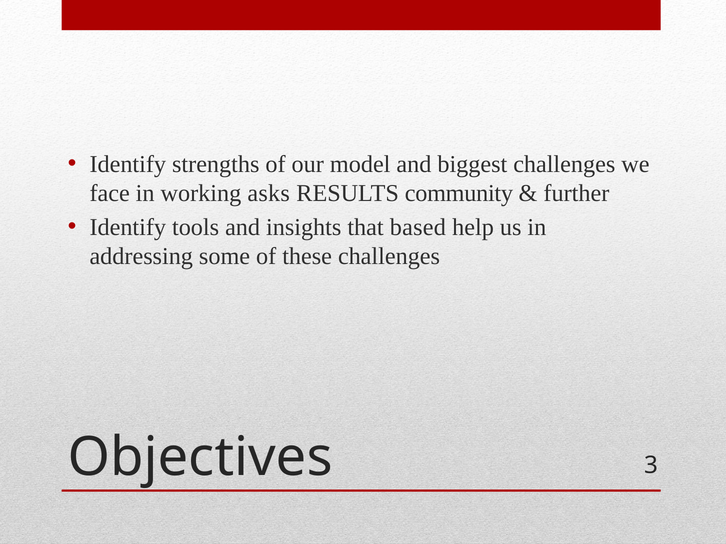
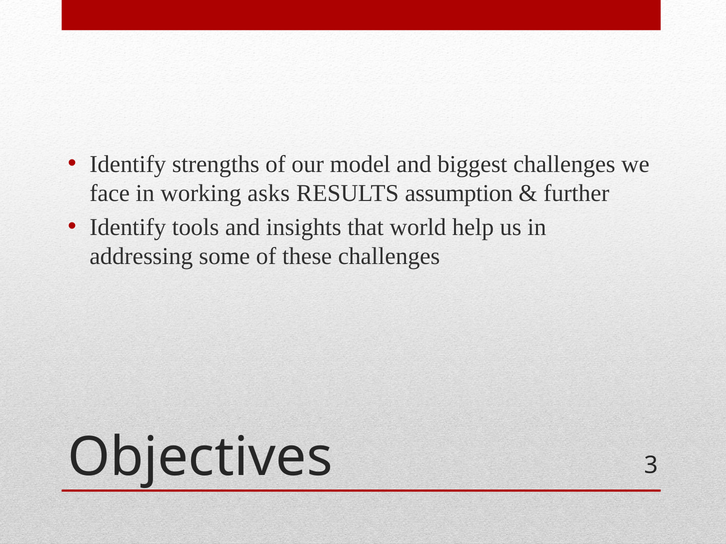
community: community -> assumption (459, 193)
based: based -> world (418, 227)
